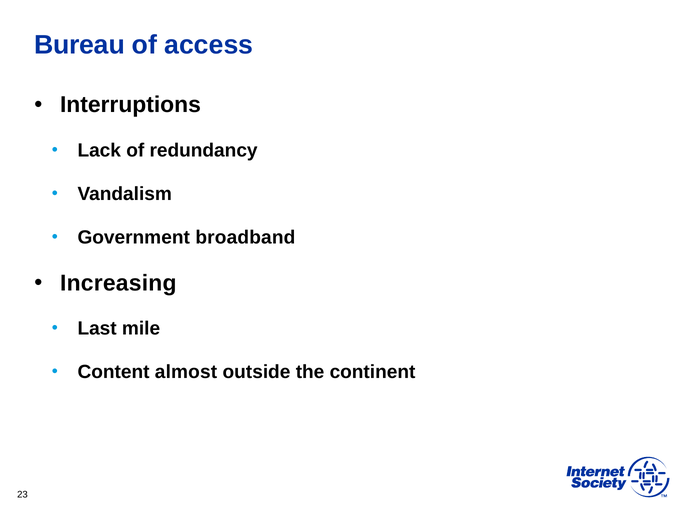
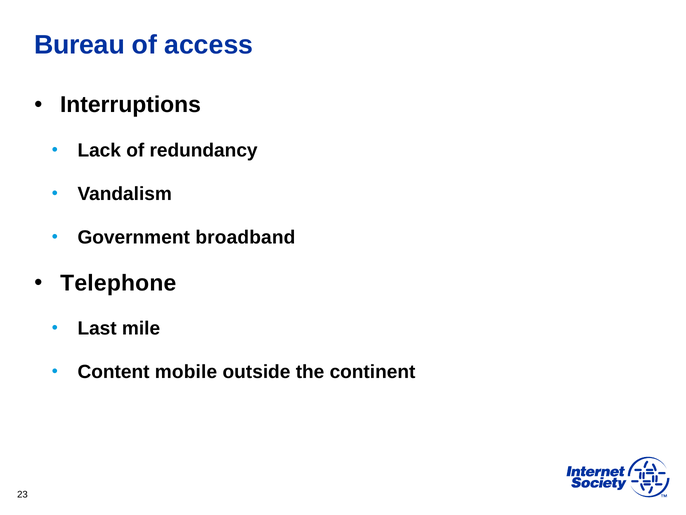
Increasing: Increasing -> Telephone (118, 283)
almost: almost -> mobile (186, 372)
